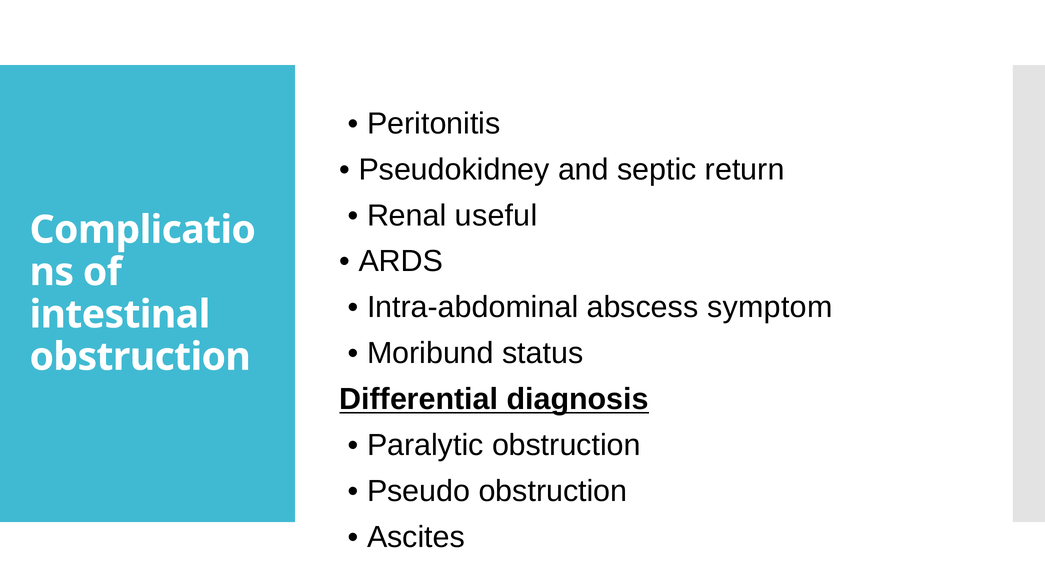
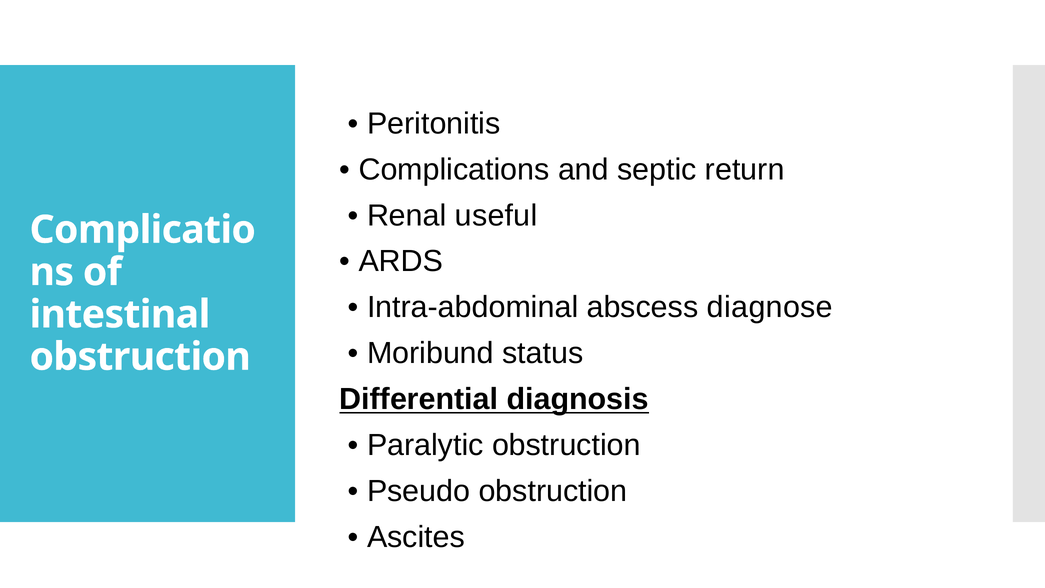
Pseudokidney: Pseudokidney -> Complications (454, 169)
symptom: symptom -> diagnose (770, 307)
